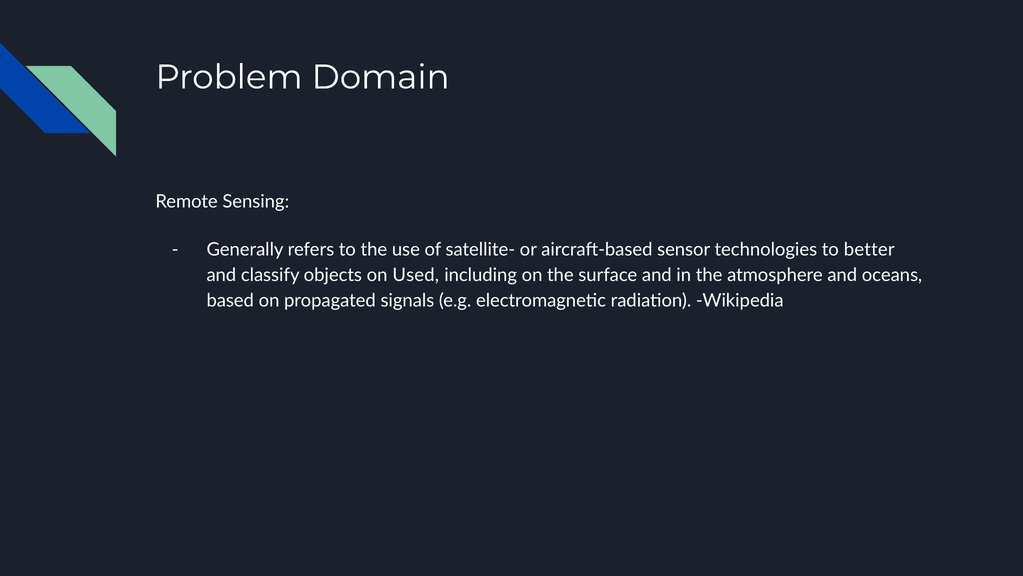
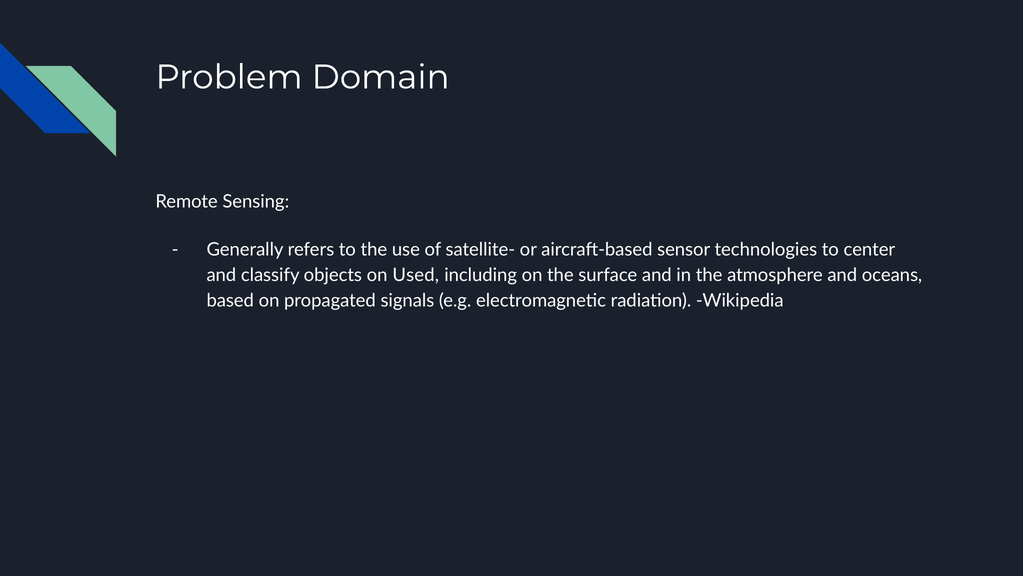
better: better -> center (869, 249)
